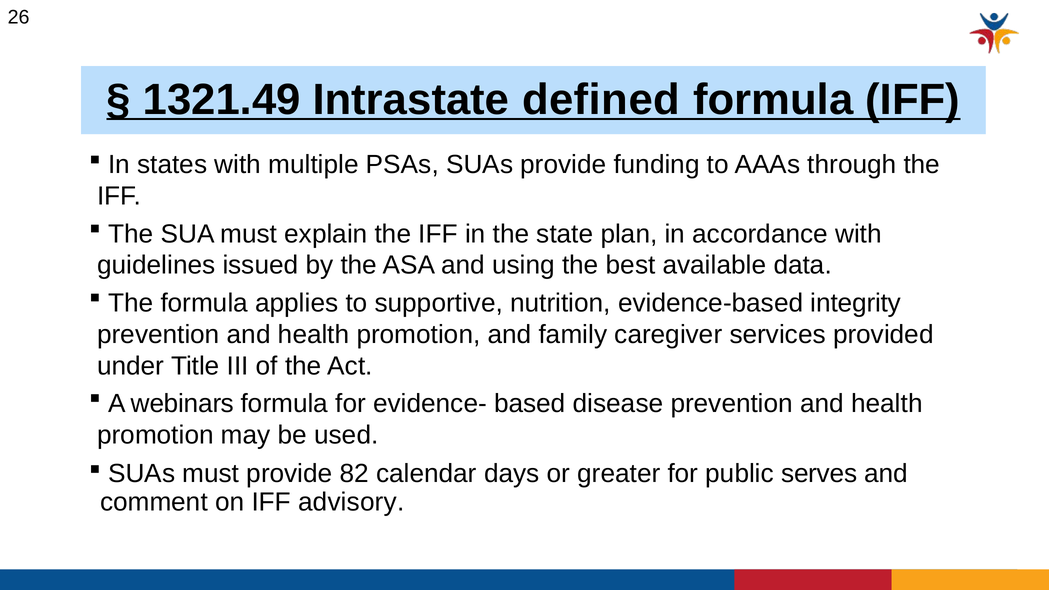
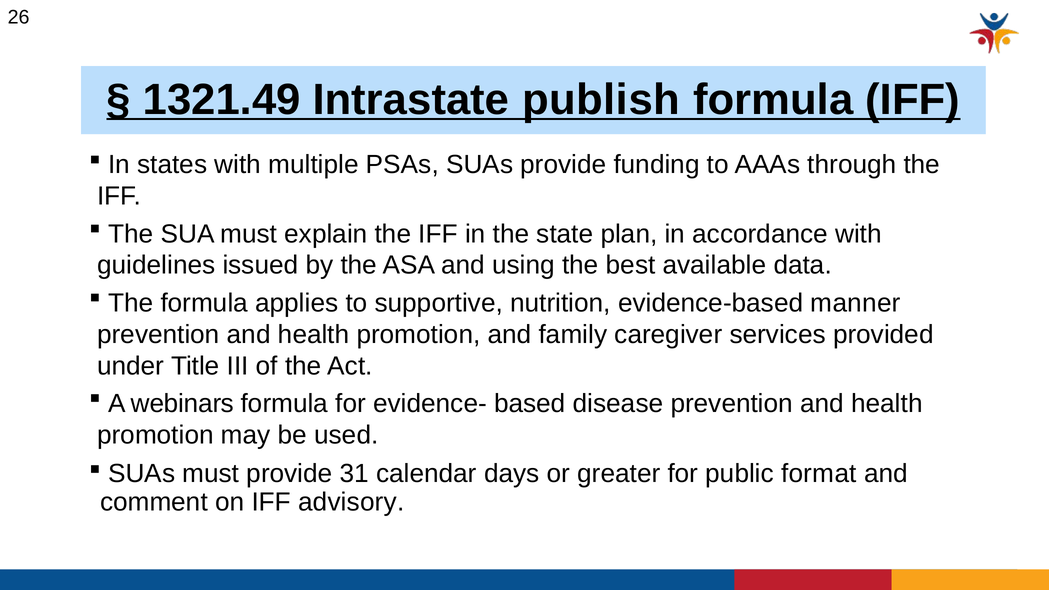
defined: defined -> publish (601, 100)
integrity: integrity -> manner (856, 303)
82: 82 -> 31 (354, 474)
serves: serves -> format (819, 474)
